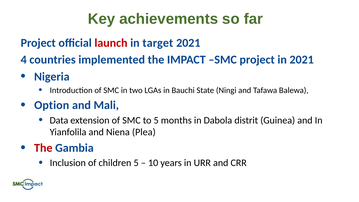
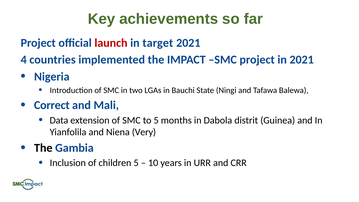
Option: Option -> Correct (52, 105)
Plea: Plea -> Very (144, 132)
The colour: red -> black (43, 148)
